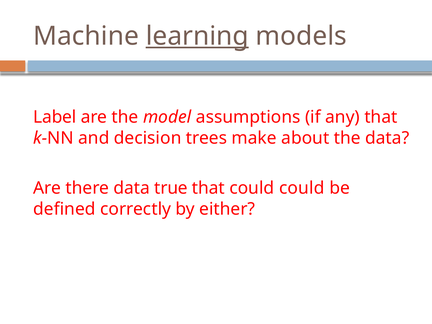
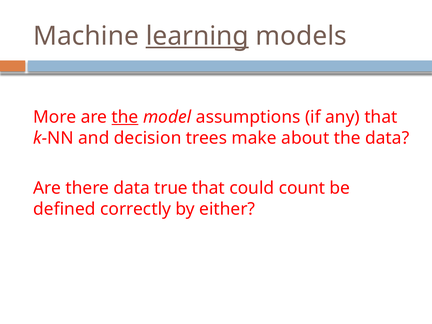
Label: Label -> More (55, 117)
the underline: none -> present (125, 117)
could could: could -> count (302, 188)
